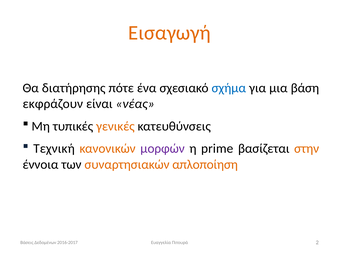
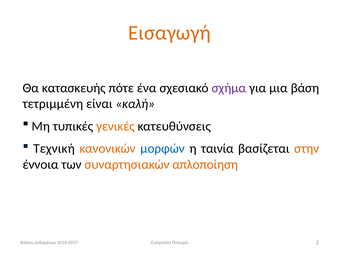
διατήρησης: διατήρησης -> κατασκευής (74, 88)
σχήμα colour: blue -> purple (229, 88)
εκφράζουν: εκφράζουν -> τετριμμένη (53, 104)
νέας: νέας -> καλή (135, 104)
μορφών colour: purple -> blue (163, 149)
prime: prime -> ταινία (217, 149)
